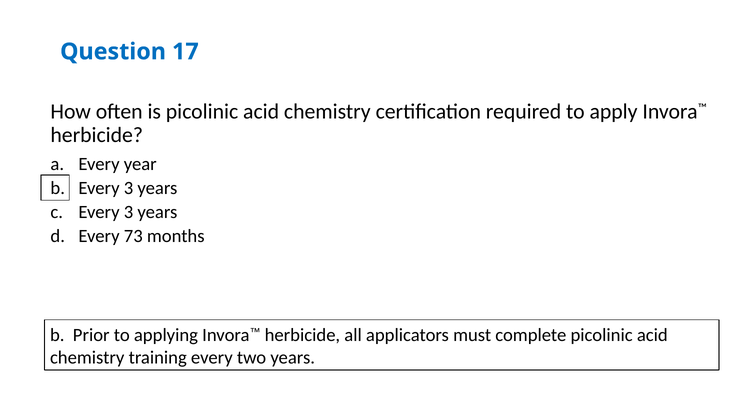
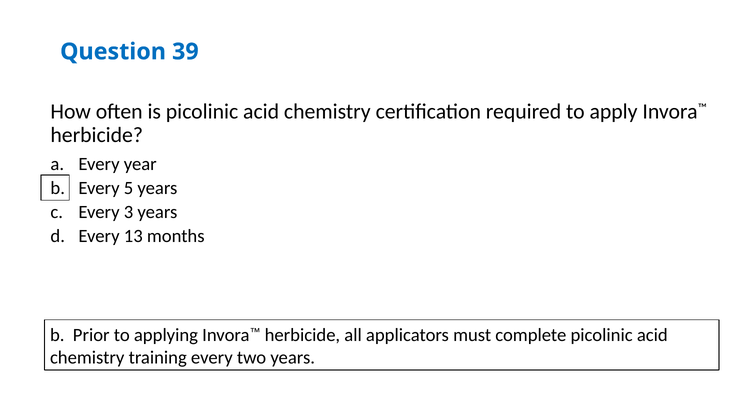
17: 17 -> 39 (185, 52)
b Every 3: 3 -> 5 (129, 188)
73: 73 -> 13 (133, 236)
